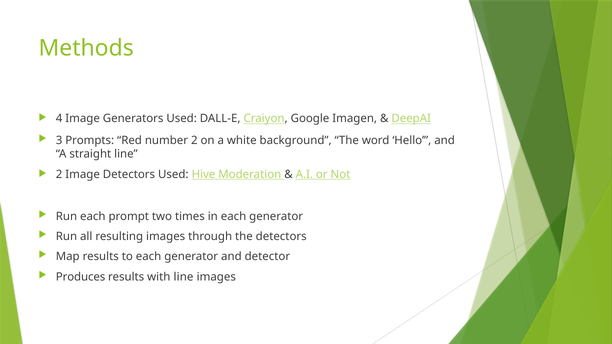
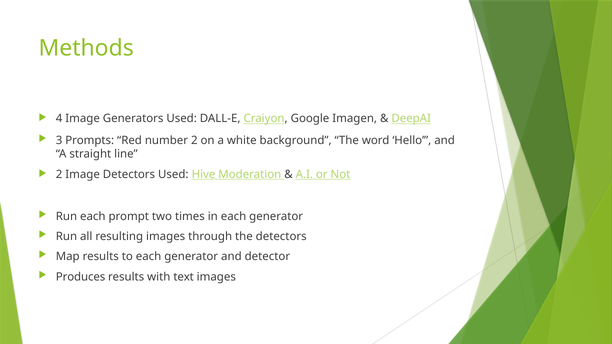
with line: line -> text (184, 277)
